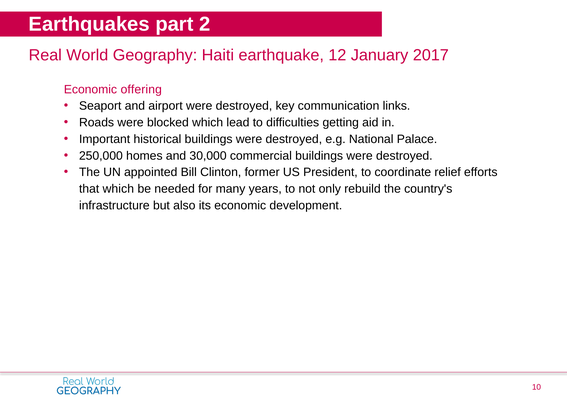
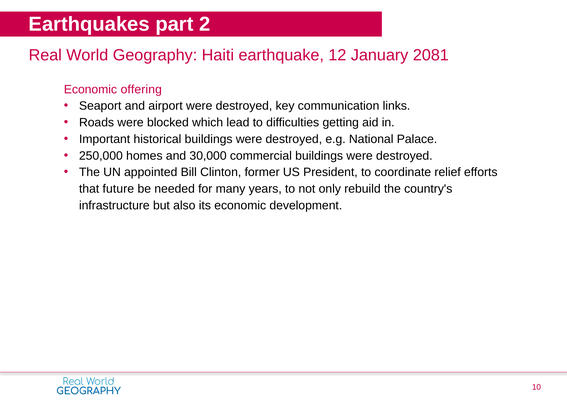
2017: 2017 -> 2081 (431, 55)
that which: which -> future (118, 189)
